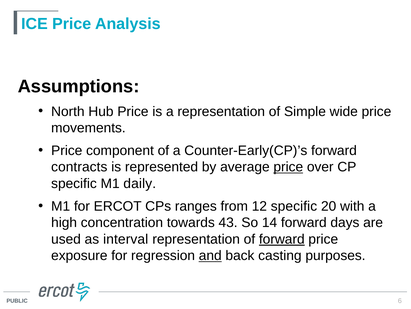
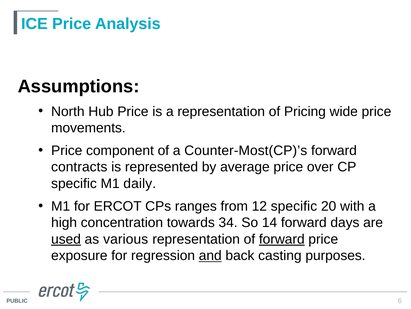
Simple: Simple -> Pricing (305, 111)
Counter-Early(CP)’s: Counter-Early(CP)’s -> Counter-Most(CP)’s (246, 150)
price underline: present -> none (288, 167)
43: 43 -> 34 (228, 222)
used underline: none -> present (66, 239)
interval: interval -> various (126, 239)
